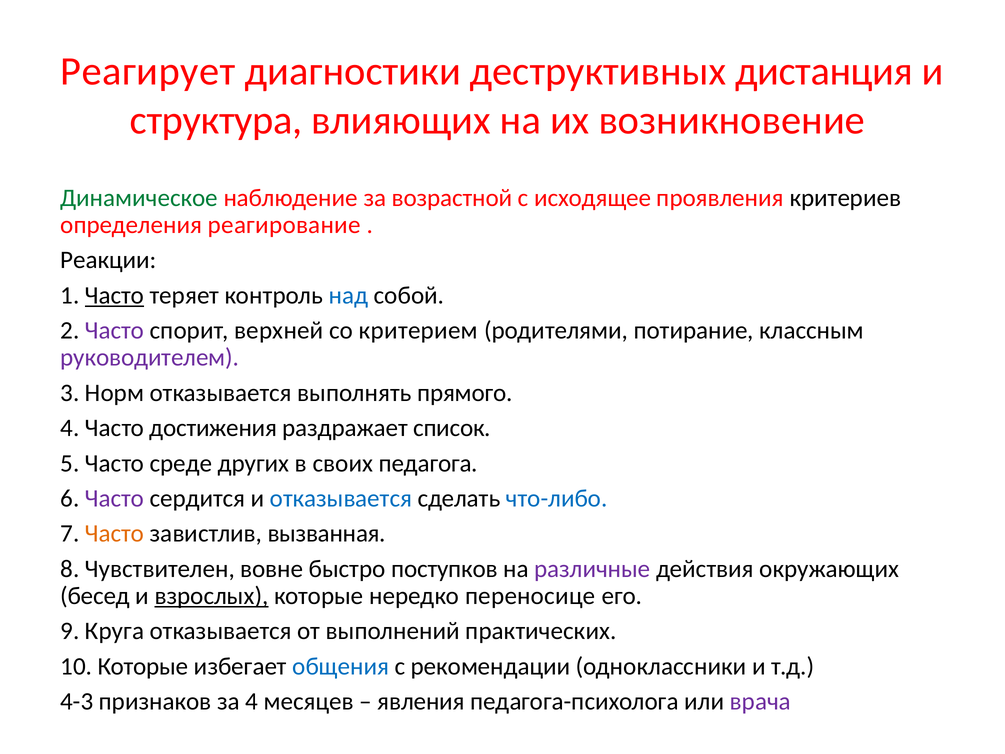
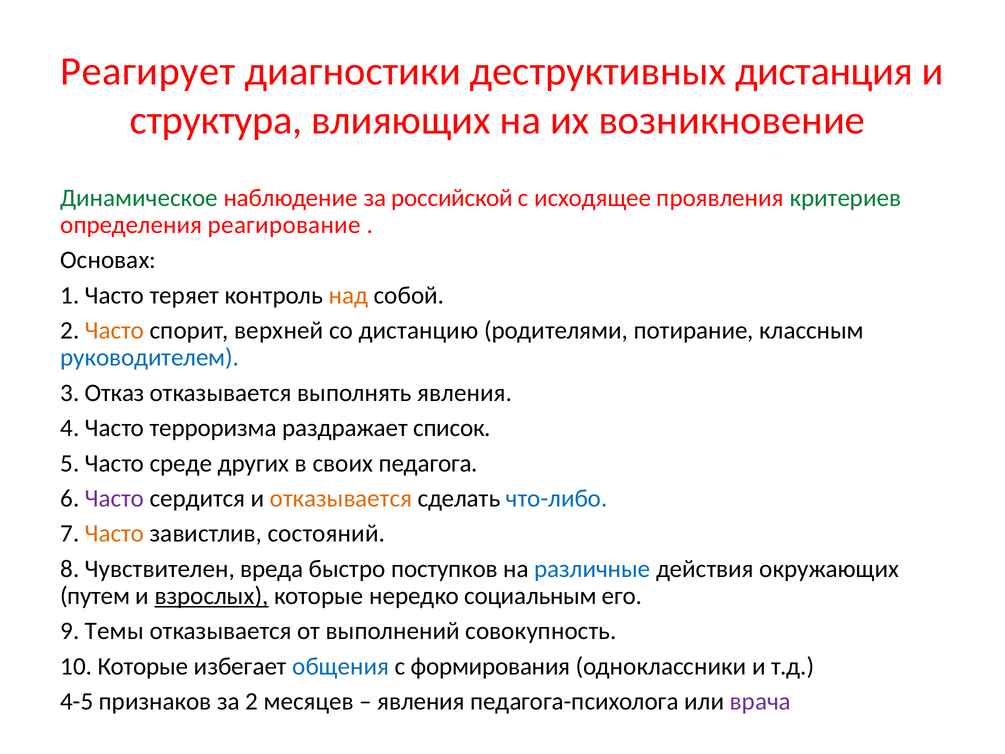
возрастной: возрастной -> российской (452, 198)
критериев colour: black -> green (845, 198)
Реакции: Реакции -> Основах (108, 260)
Часто underline: present -> none (115, 295)
над colour: blue -> orange (348, 295)
Часто colour: purple -> orange (115, 330)
критерием: критерием -> дистанцию (418, 330)
руководителем colour: purple -> blue (150, 358)
Норм: Норм -> Отказ (115, 393)
выполнять прямого: прямого -> явления (465, 393)
достижения: достижения -> терроризма (213, 428)
отказывается colour: blue -> orange (341, 498)
вызванная: вызванная -> состояний (326, 533)
вовне: вовне -> вреда (272, 569)
различные colour: purple -> blue (592, 569)
бесед: бесед -> путем (95, 596)
переносице: переносице -> социальным (530, 596)
Круга: Круга -> Темы (114, 631)
практических: практических -> совокупность (541, 631)
рекомендации: рекомендации -> формирования (491, 666)
4-3: 4-3 -> 4-5 (77, 701)
за 4: 4 -> 2 (252, 701)
